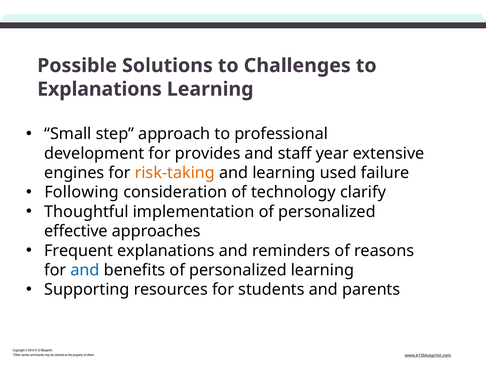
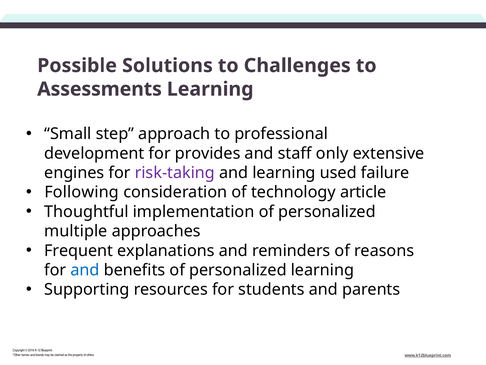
Explanations: Explanations -> Assessments (100, 89)
year: year -> only (332, 153)
risk-taking colour: orange -> purple (175, 173)
clarify: clarify -> article (363, 192)
effective: effective -> multiple (76, 231)
